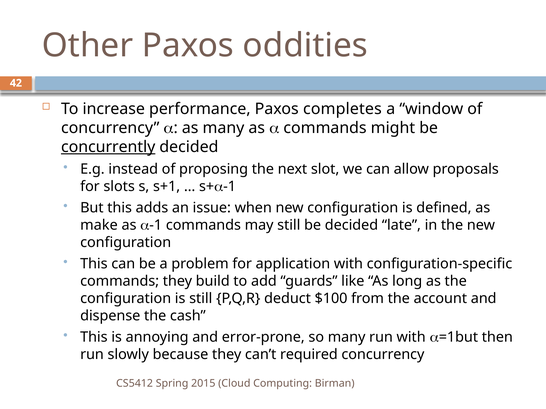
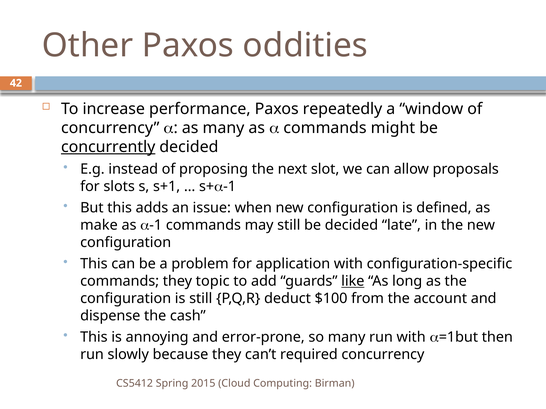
completes: completes -> repeatedly (342, 109)
build: build -> topic (213, 281)
like underline: none -> present (353, 281)
